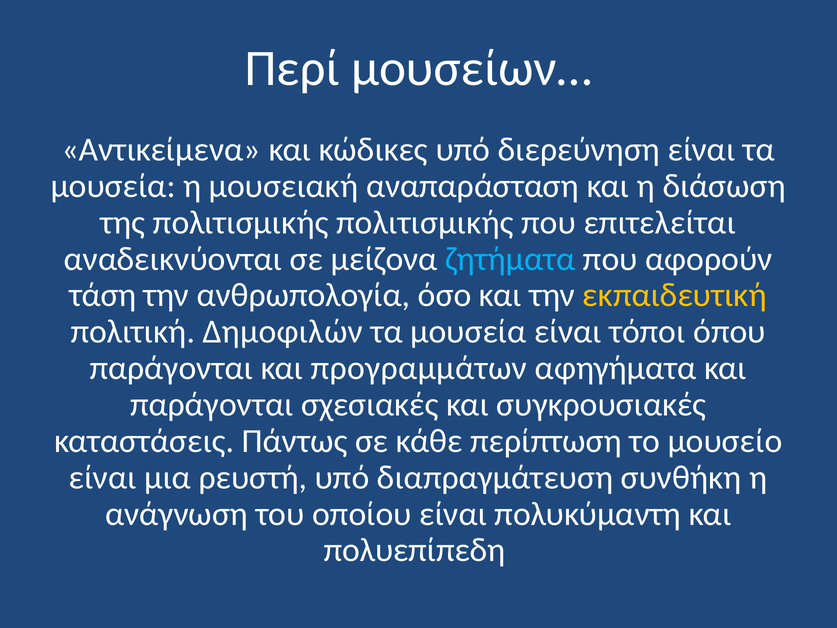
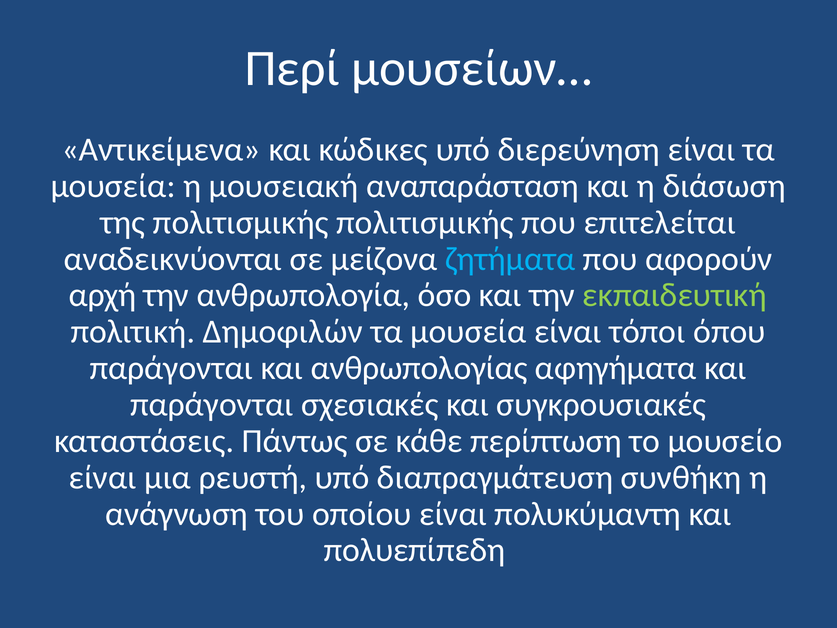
τάση: τάση -> αρχή (103, 295)
εκπαιδευτική colour: yellow -> light green (675, 295)
προγραμμάτων: προγραμμάτων -> ανθρωπολογίας (419, 368)
